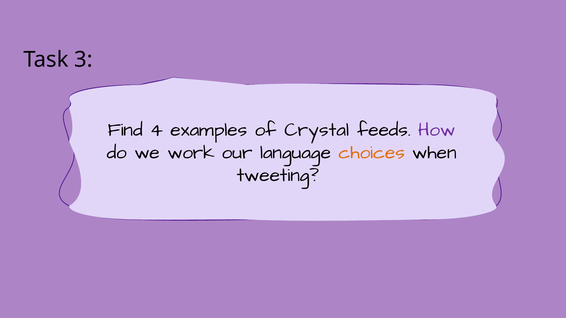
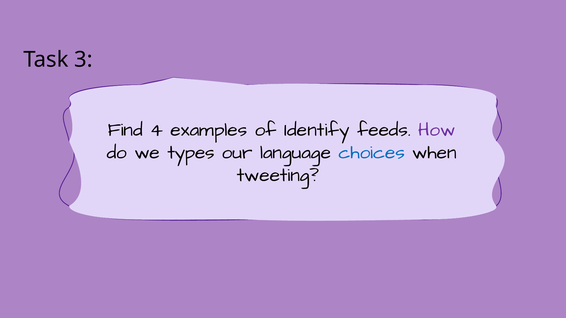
Crystal: Crystal -> Identify (317, 130)
work: work -> types (191, 152)
choices colour: orange -> blue (372, 152)
